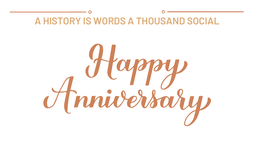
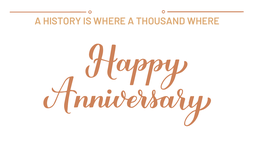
IS WORDS: WORDS -> WHERE (110, 21)
THOUSAND SOCIAL: SOCIAL -> WHERE (203, 21)
